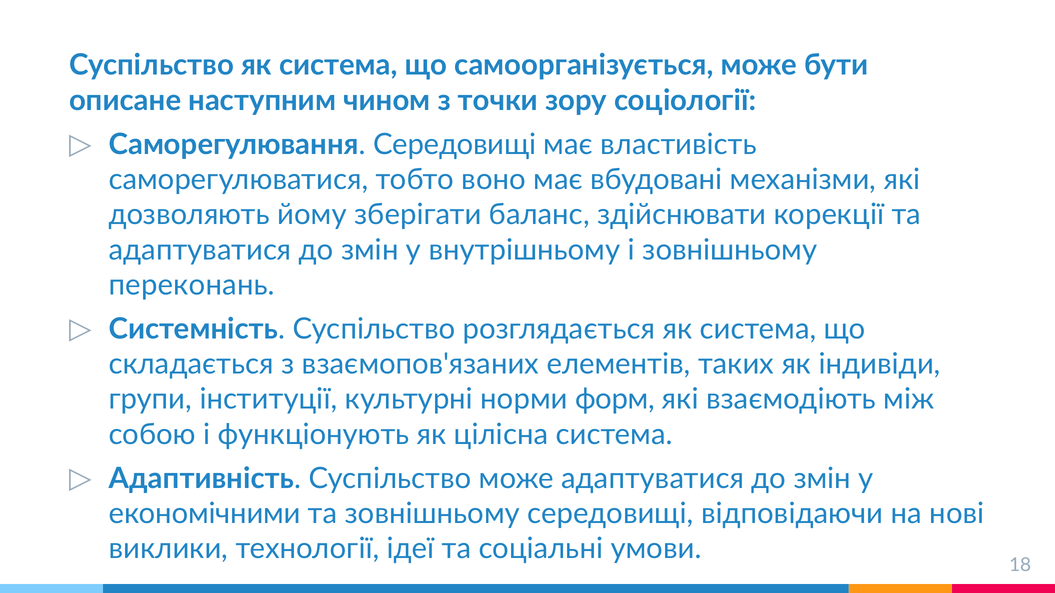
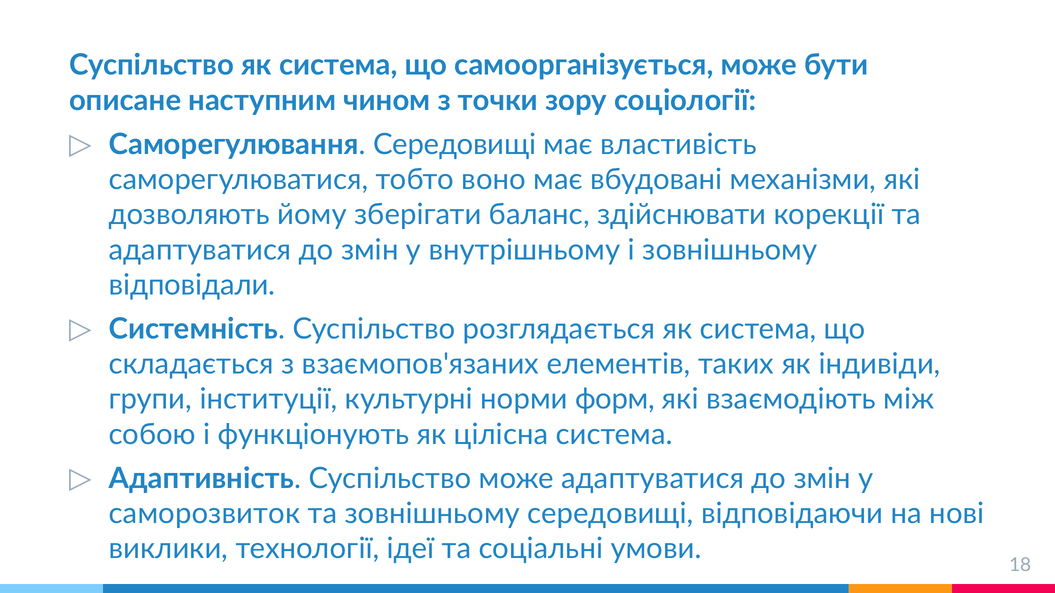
переконань: переконань -> відповідали (192, 285)
економічними: економічними -> саморозвиток (204, 514)
